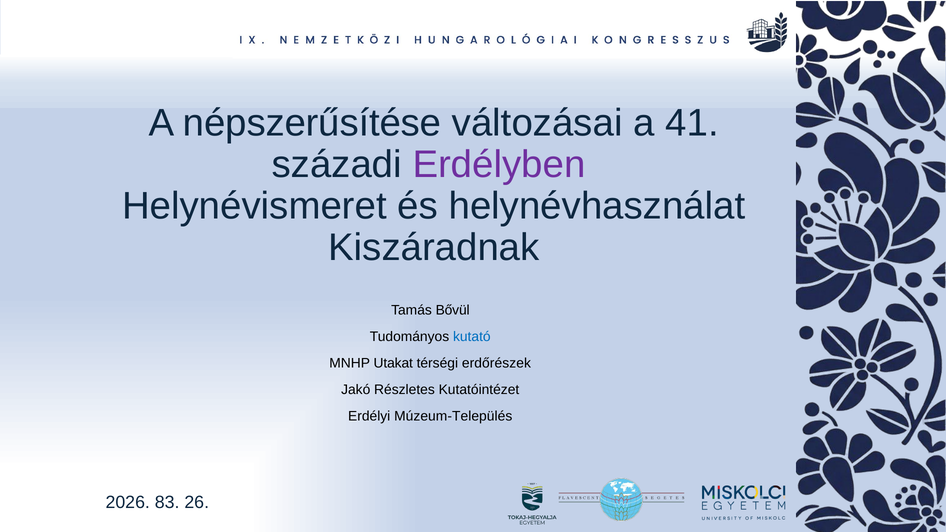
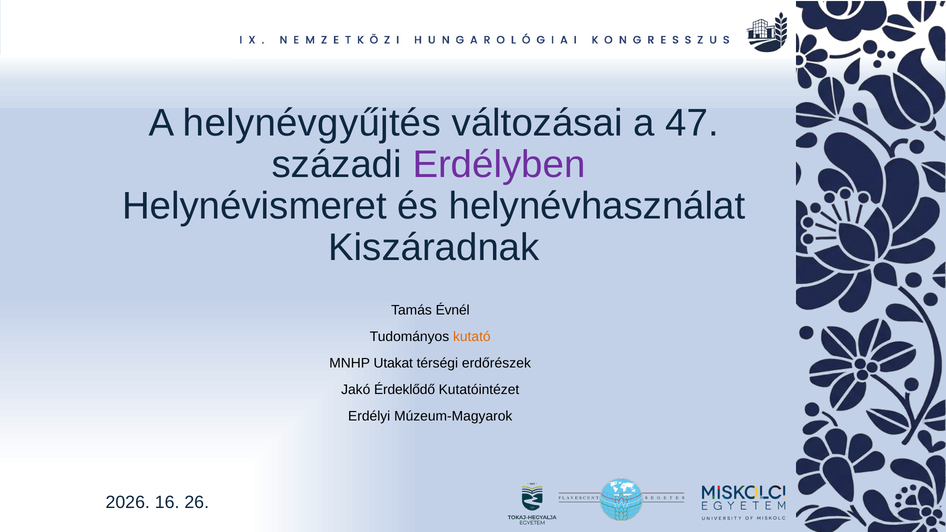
népszerűsítése: népszerűsítése -> helynévgyűjtés (312, 123)
41: 41 -> 47 (692, 123)
Bővül: Bővül -> Évnél (453, 310)
kutató colour: blue -> orange (472, 337)
Részletes: Részletes -> Érdeklődő (405, 390)
Múzeum-Település: Múzeum-Település -> Múzeum-Magyarok (453, 416)
83: 83 -> 16 (167, 502)
